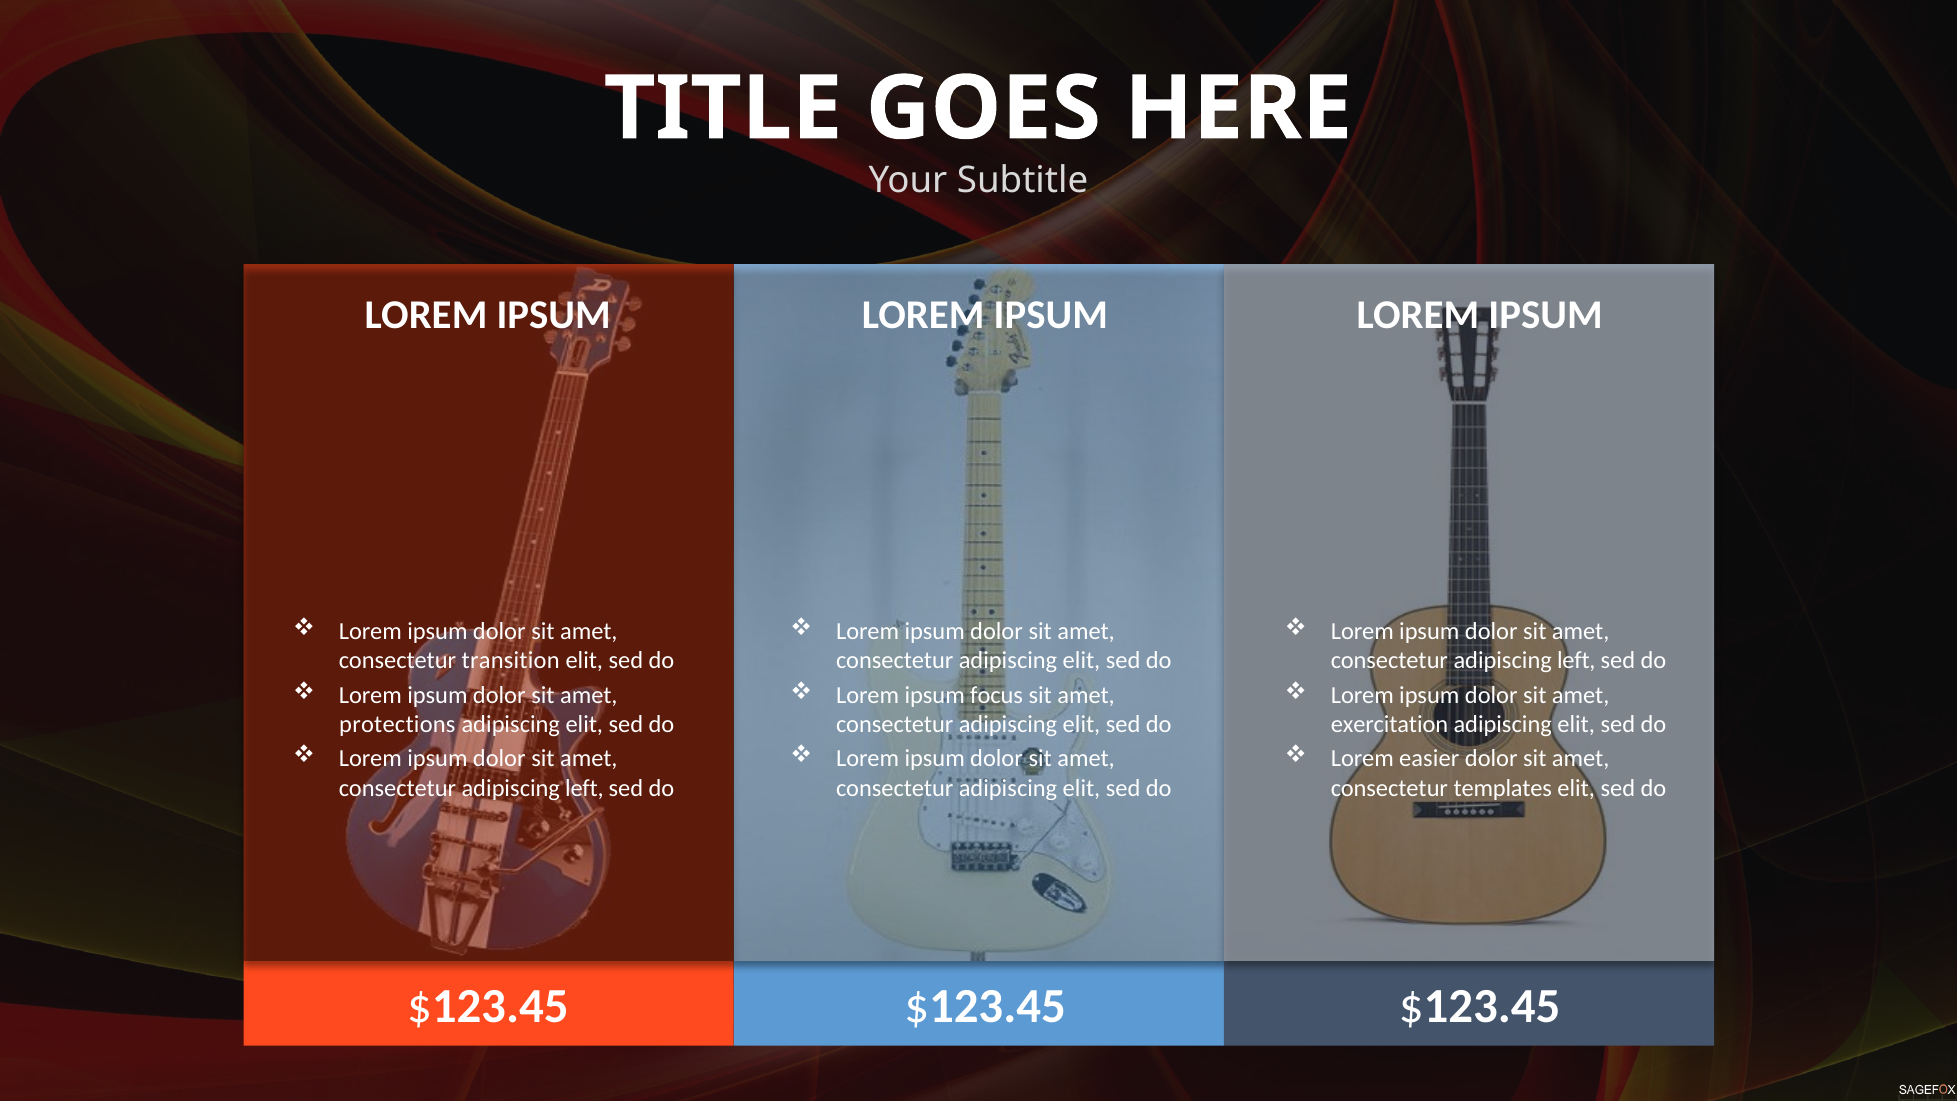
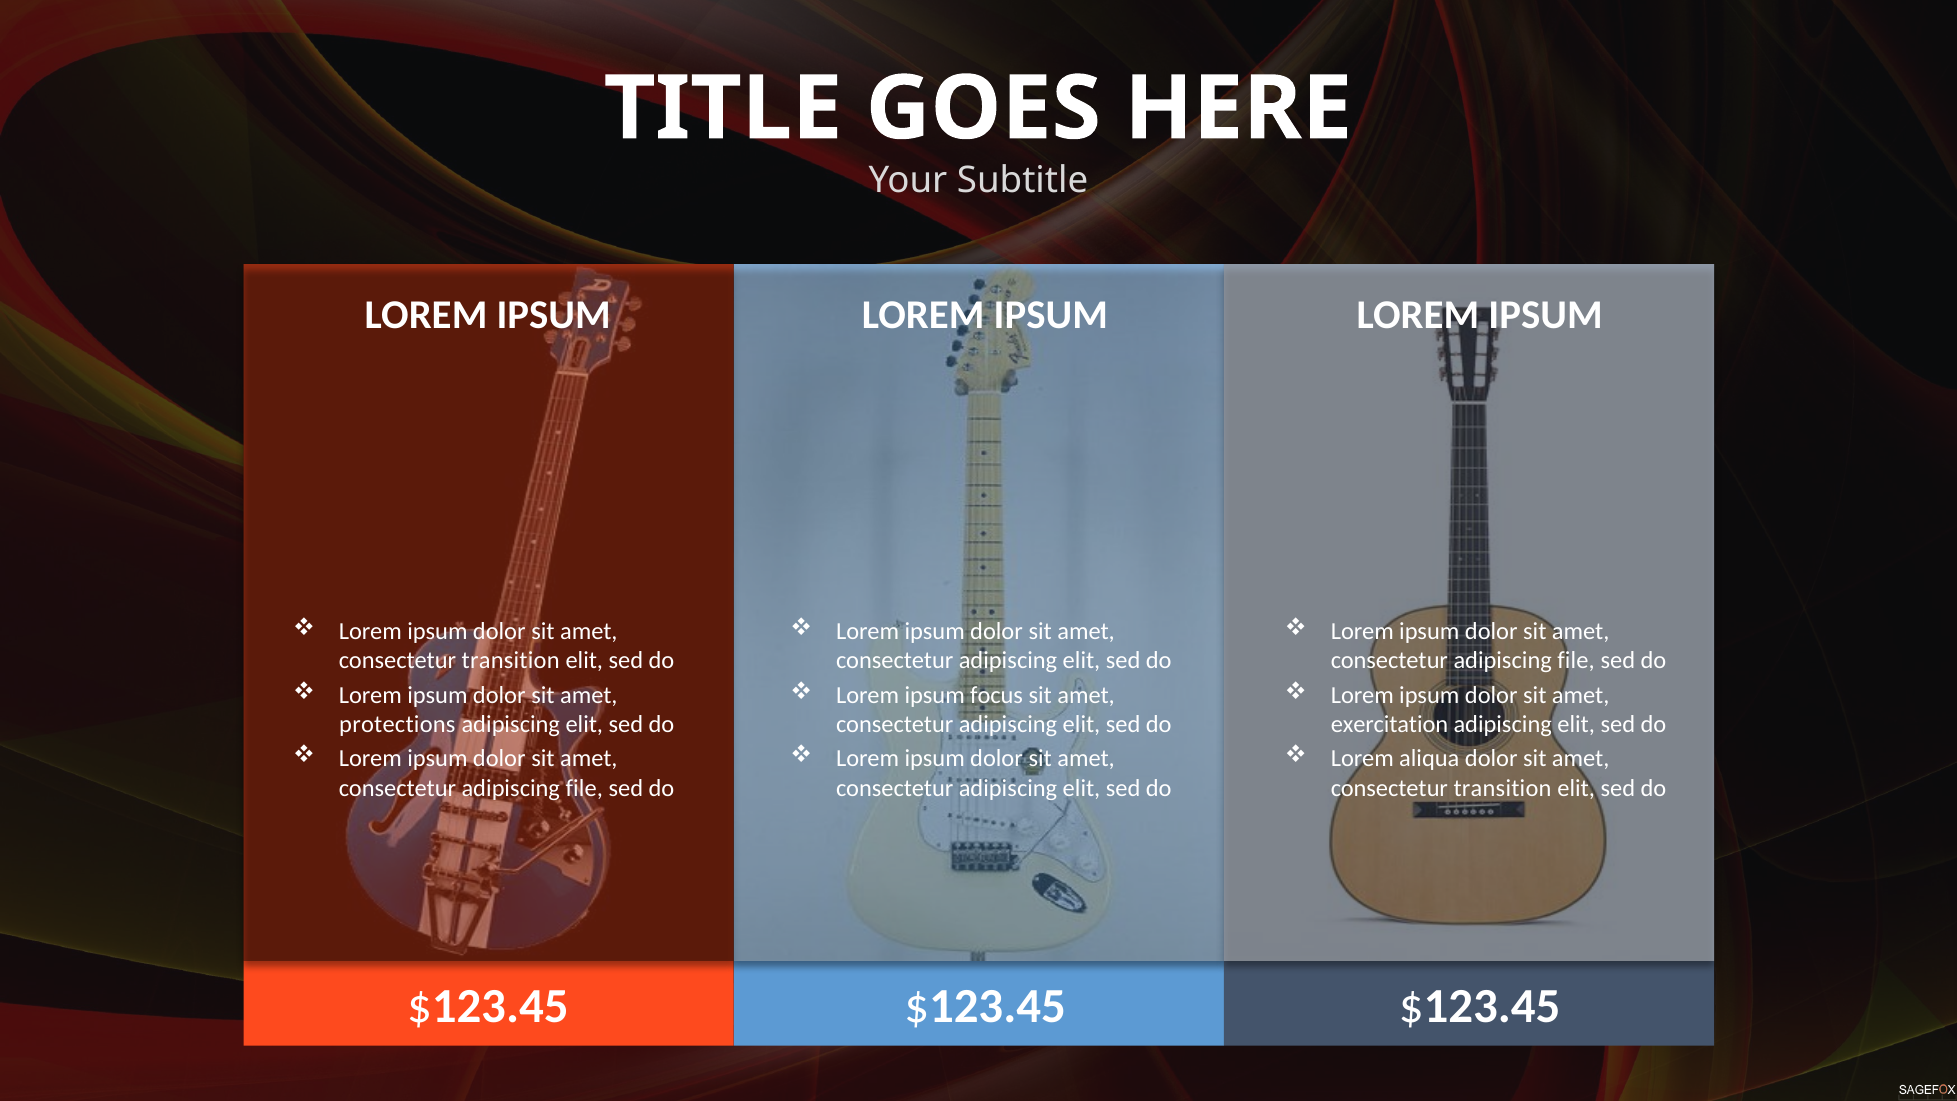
left: left -> file (1576, 661)
easier: easier -> aliqua (1429, 759)
left: left -> file (584, 788)
templates: templates -> transition (1503, 788)
